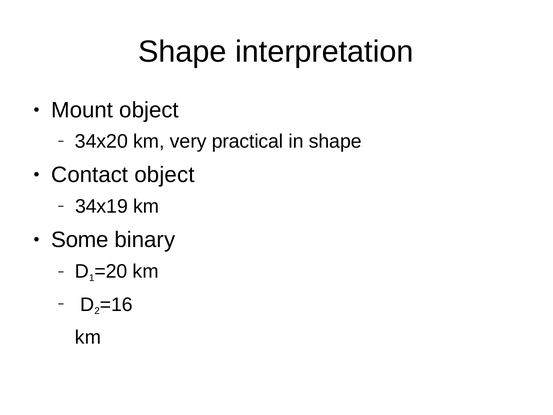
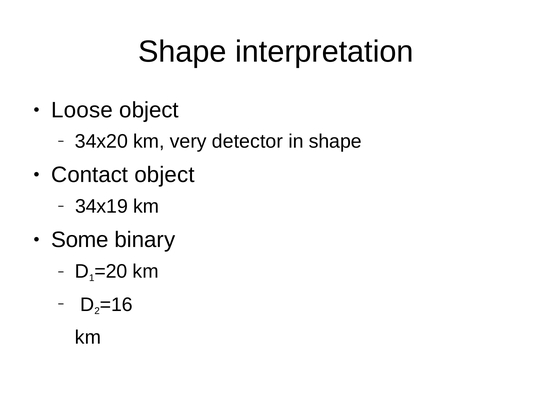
Mount: Mount -> Loose (82, 110)
practical: practical -> detector (247, 141)
